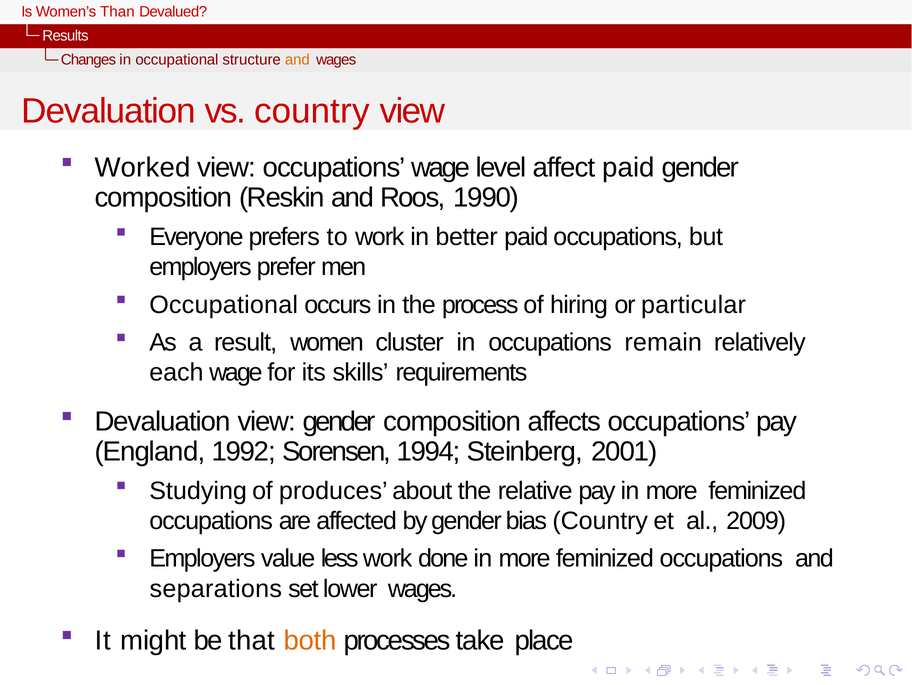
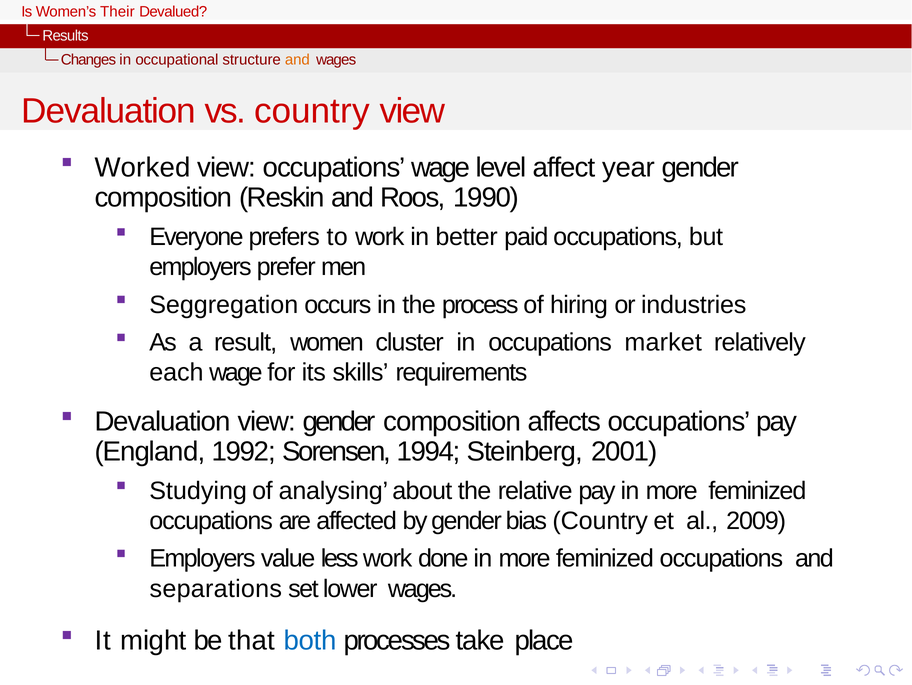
Than: Than -> Their (117, 12)
affect paid: paid -> year (629, 167)
Occupational: Occupational -> Seggregation (224, 305)
particular: particular -> industries (694, 305)
remain: remain -> market (663, 342)
produces: produces -> analysing (333, 490)
both colour: orange -> blue (310, 640)
